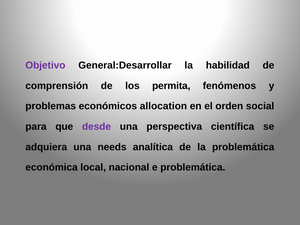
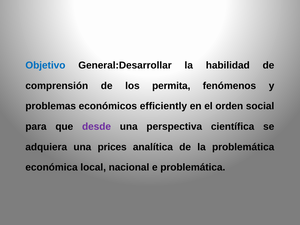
Objetivo colour: purple -> blue (45, 65)
allocation: allocation -> efficiently (163, 106)
needs: needs -> prices (112, 147)
